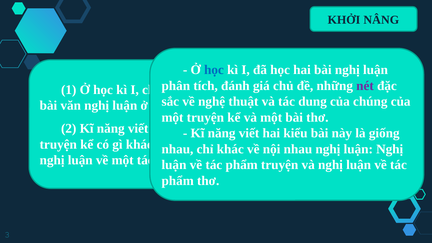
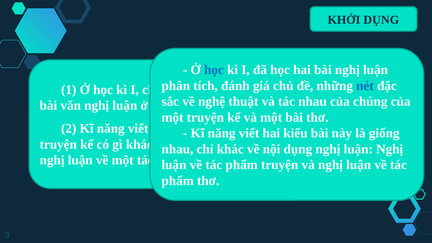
KHỞI NÂNG: NÂNG -> DỤNG (381, 20)
nét colour: purple -> blue (365, 86)
tác dung: dung -> nhau (313, 102)
nhau: nhau -> dụng (298, 149)
